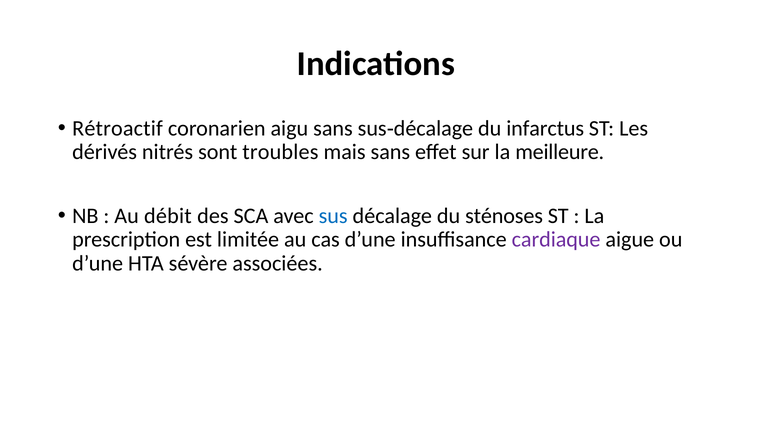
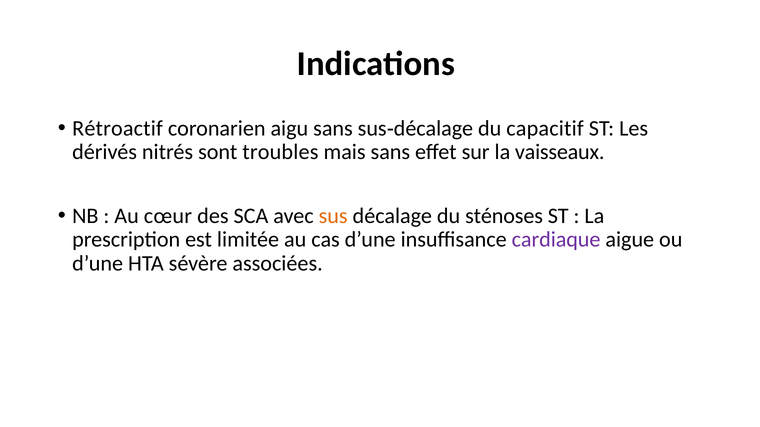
infarctus: infarctus -> capacitif (545, 128)
meilleure: meilleure -> vaisseaux (560, 152)
débit: débit -> cœur (168, 216)
sus colour: blue -> orange (333, 216)
